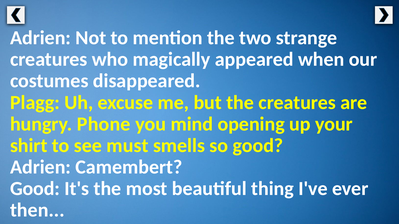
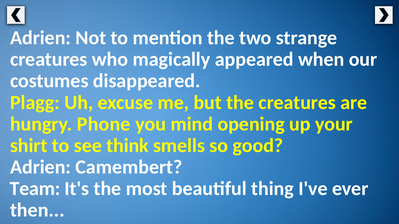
must: must -> think (128, 146)
Good: Good -> Team (35, 189)
